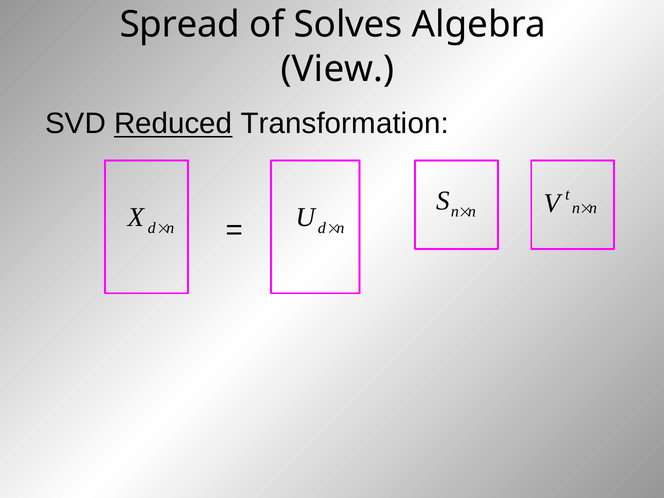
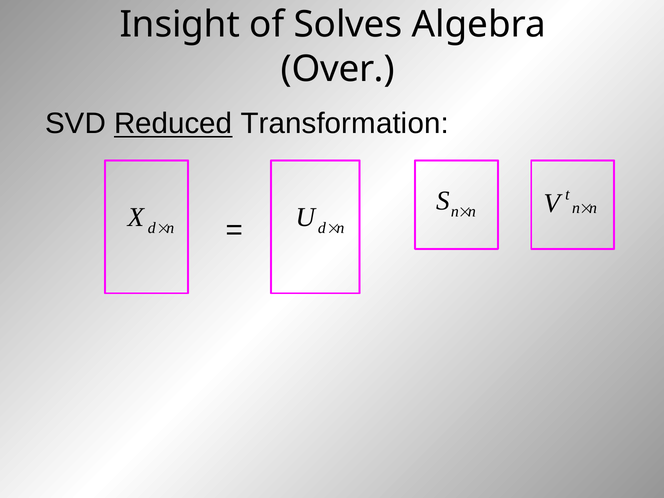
Spread: Spread -> Insight (180, 25)
View: View -> Over (338, 69)
